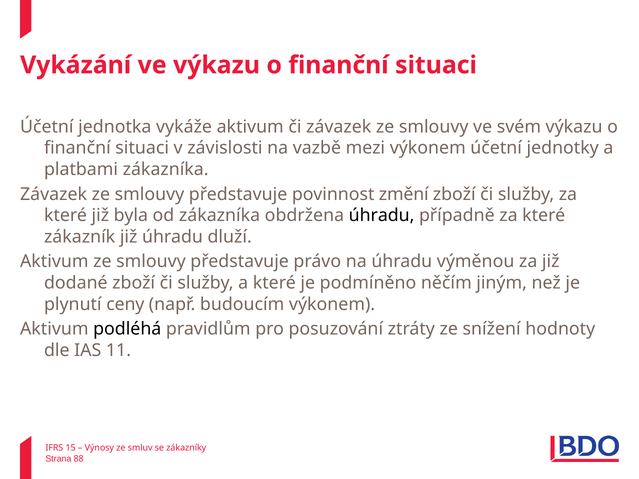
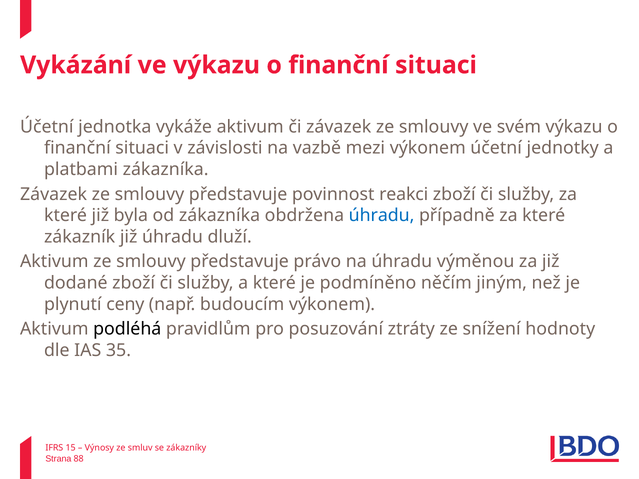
změní: změní -> reakci (404, 194)
úhradu colour: black -> blue (382, 216)
11: 11 -> 35 (118, 351)
